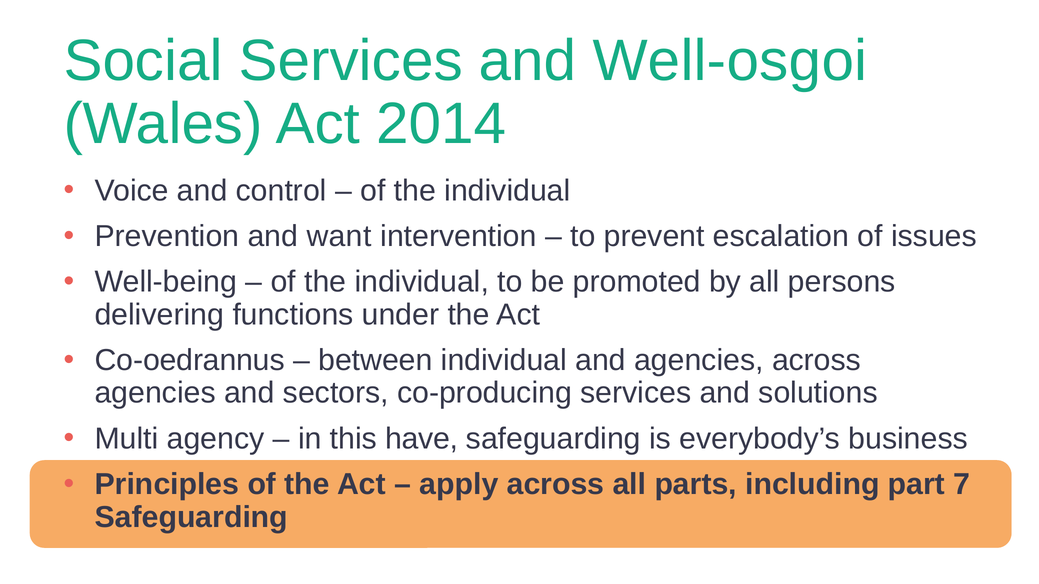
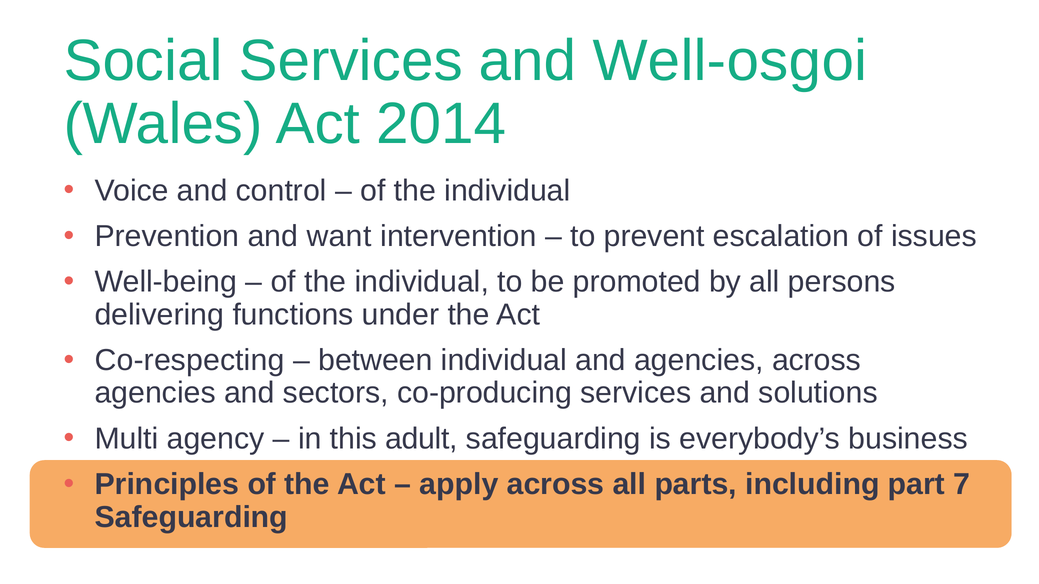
Co-oedrannus: Co-oedrannus -> Co-respecting (190, 361)
have: have -> adult (422, 439)
